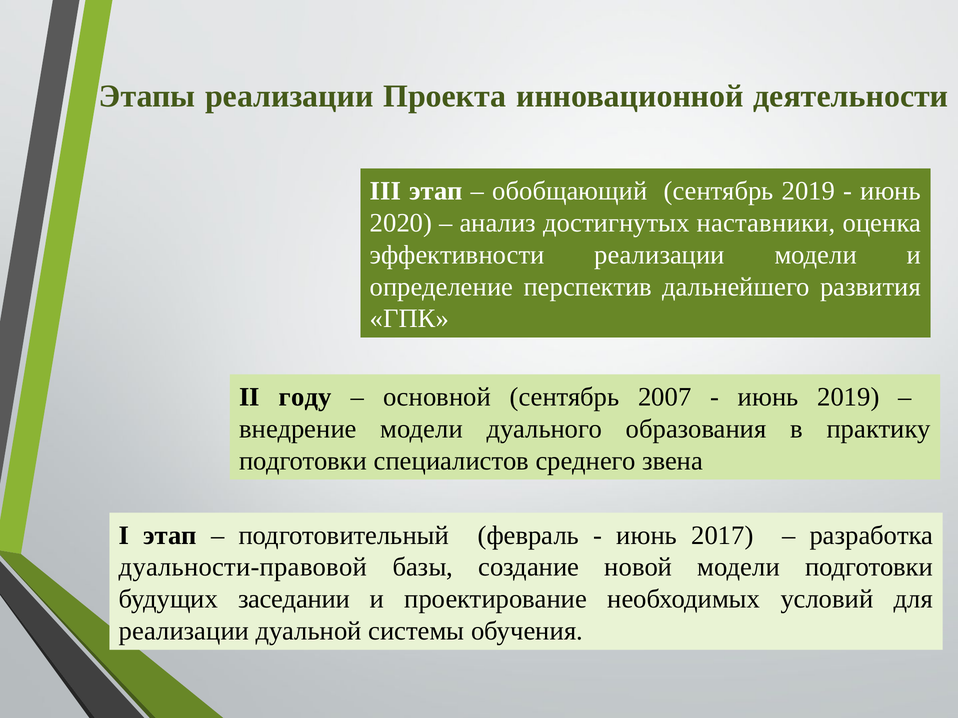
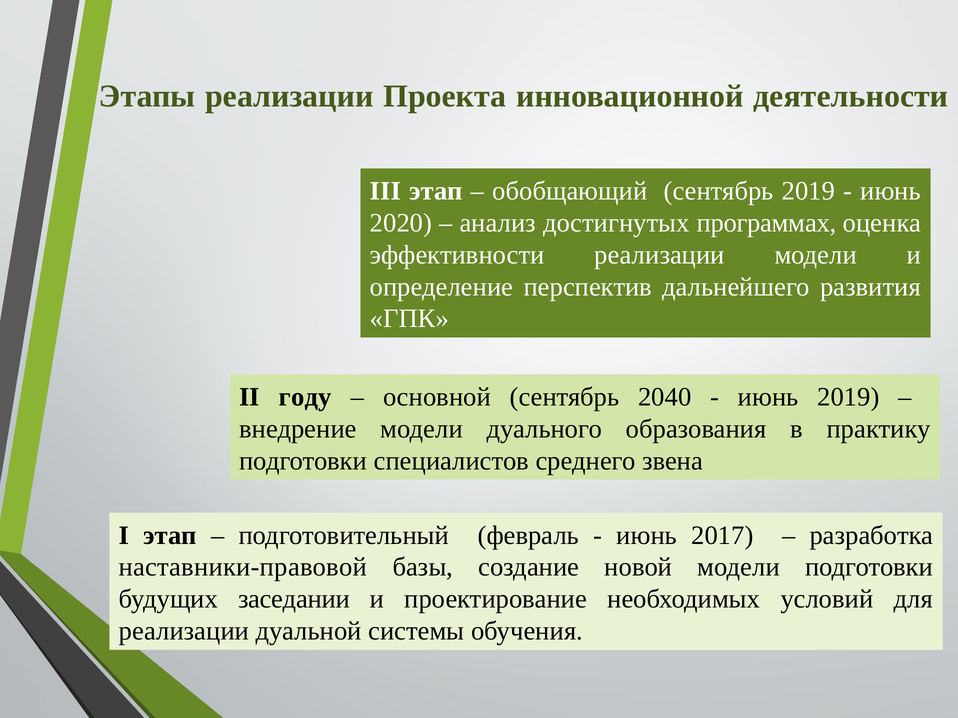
наставники: наставники -> программах (766, 223)
2007: 2007 -> 2040 (665, 397)
дуальности-правовой: дуальности-правовой -> наставники-правовой (243, 568)
